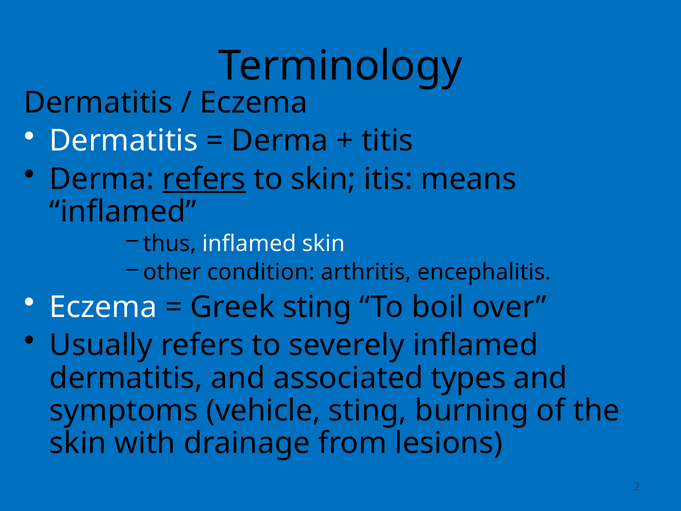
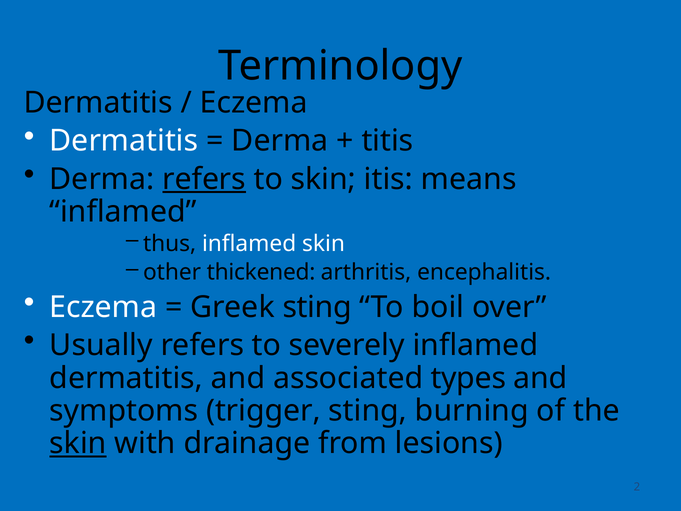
condition: condition -> thickened (261, 272)
vehicle: vehicle -> trigger (263, 411)
skin underline: none -> present (78, 443)
